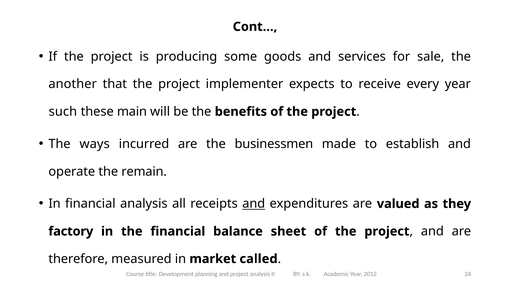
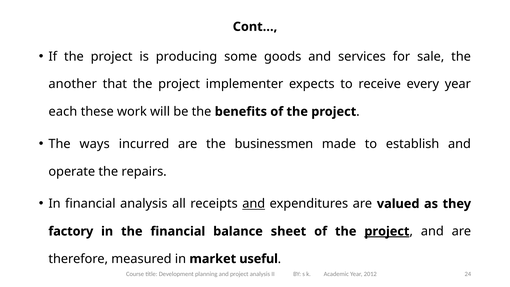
such: such -> each (63, 112)
main: main -> work (132, 112)
remain: remain -> repairs (144, 171)
project underline: none -> present (387, 231)
called: called -> useful (259, 259)
